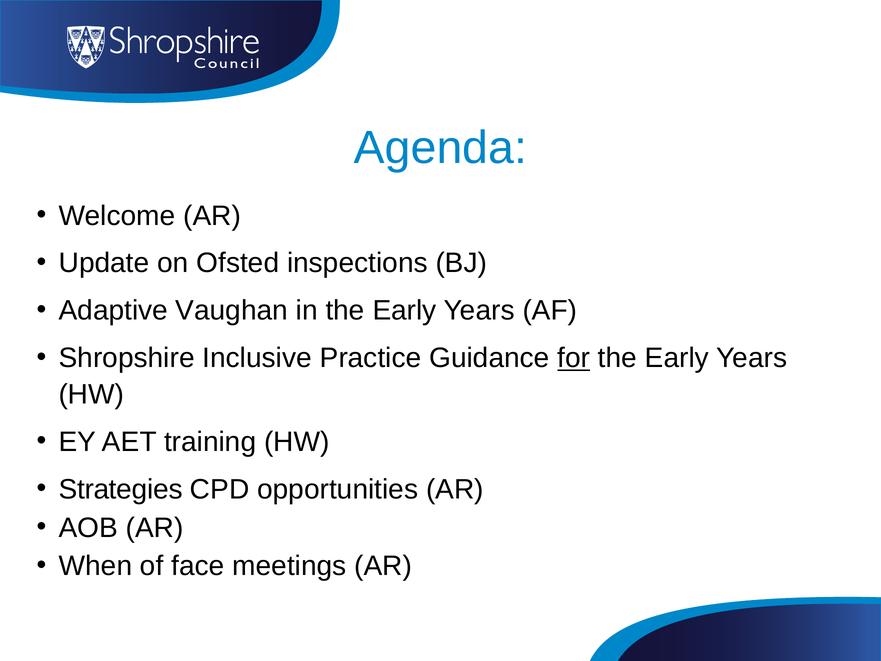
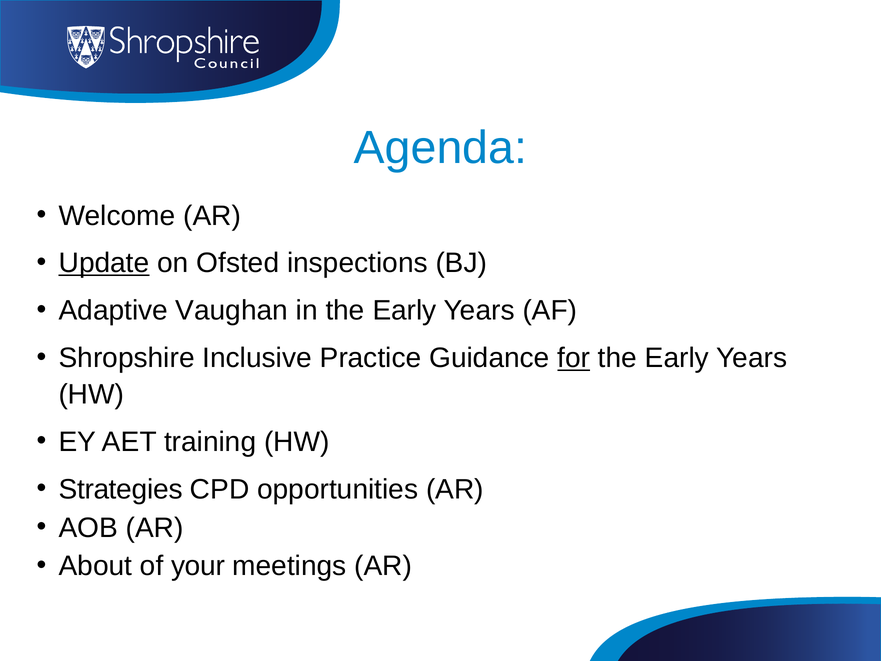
Update underline: none -> present (104, 263)
When: When -> About (95, 566)
face: face -> your (198, 566)
